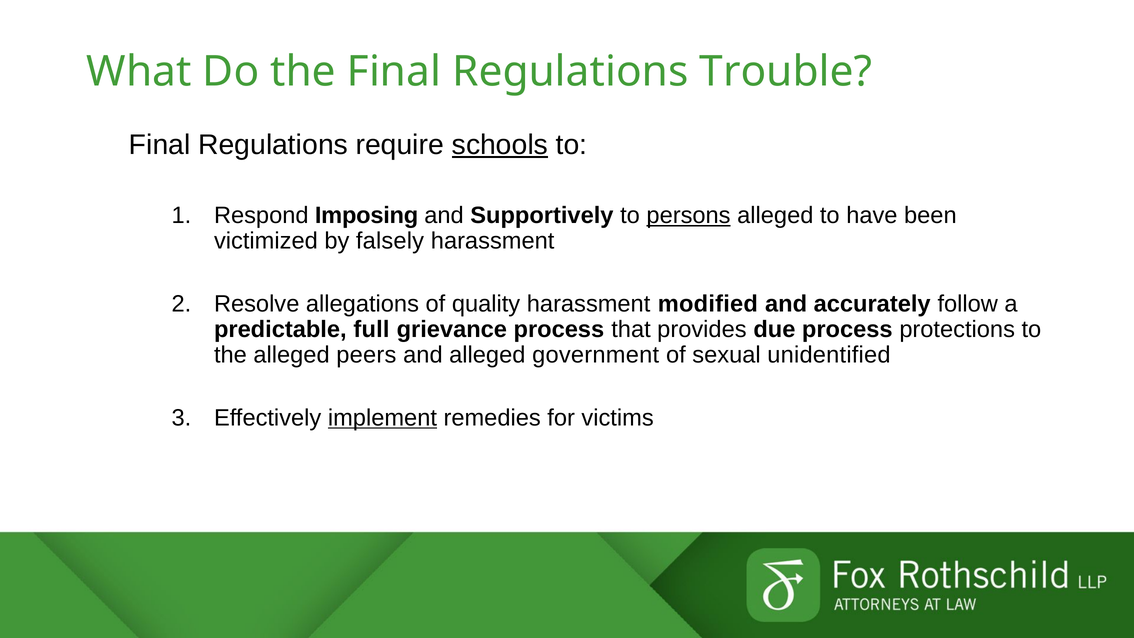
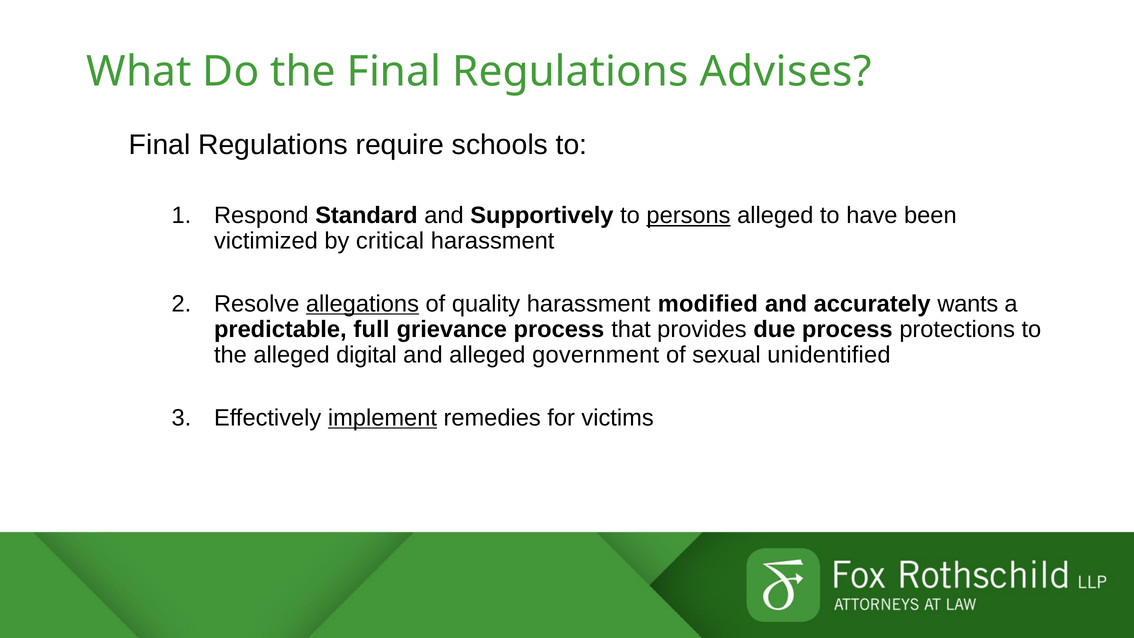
Trouble: Trouble -> Advises (786, 72)
schools underline: present -> none (500, 145)
Imposing: Imposing -> Standard (366, 215)
falsely: falsely -> critical (390, 241)
allegations underline: none -> present (362, 304)
follow: follow -> wants (968, 304)
peers: peers -> digital (367, 355)
